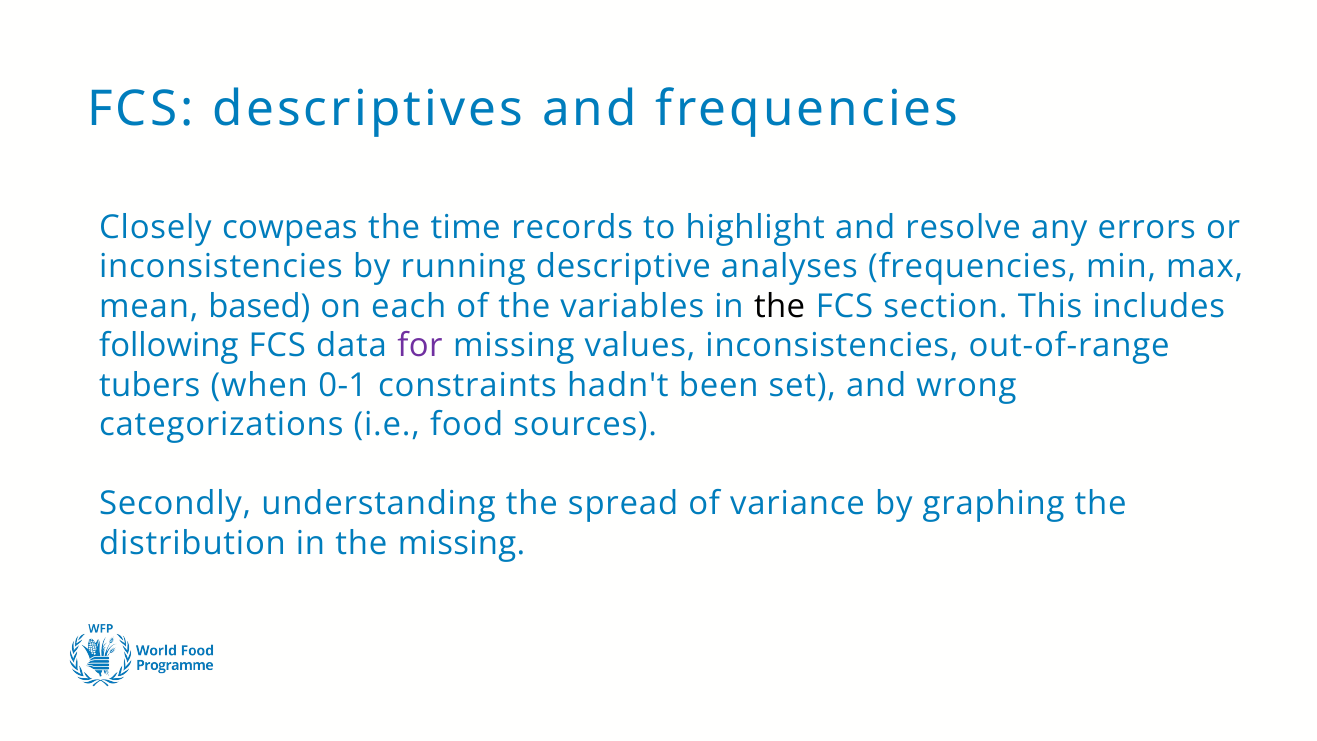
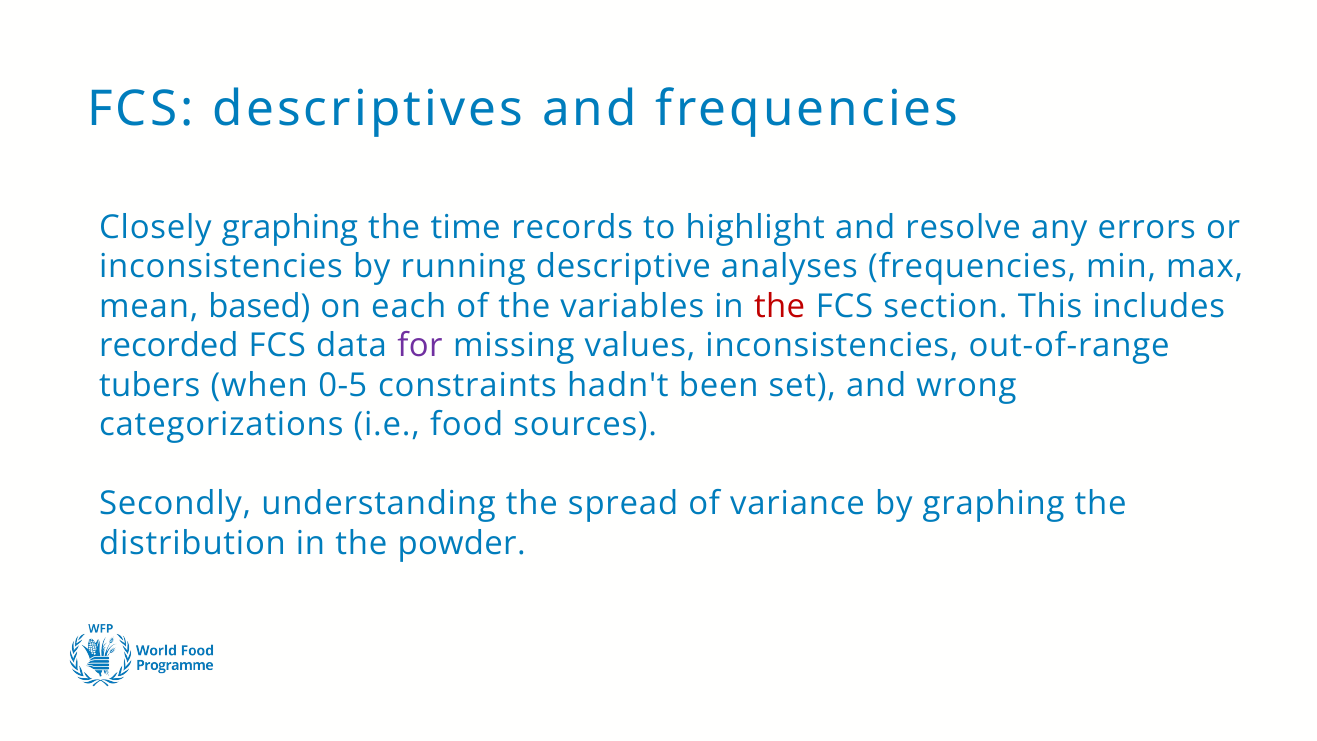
Closely cowpeas: cowpeas -> graphing (290, 227)
the colour: black -> red (780, 306)
following: following -> recorded (169, 346)
0-1: 0-1 -> 0-5 (343, 385)
the missing: missing -> powder (462, 543)
